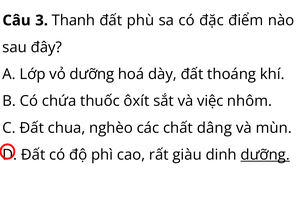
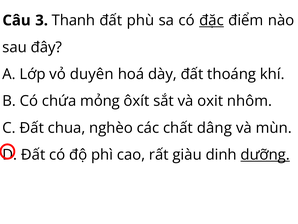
đặc underline: none -> present (212, 20)
vỏ dưỡng: dưỡng -> duyên (92, 74)
thuốc: thuốc -> mỏng (100, 101)
việc: việc -> oxit (210, 101)
